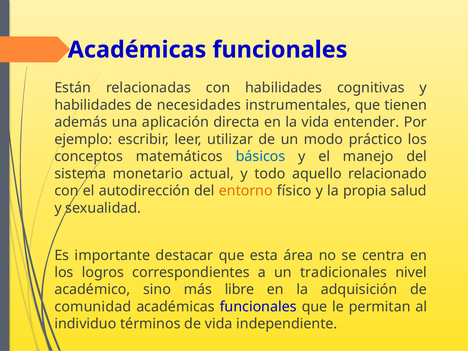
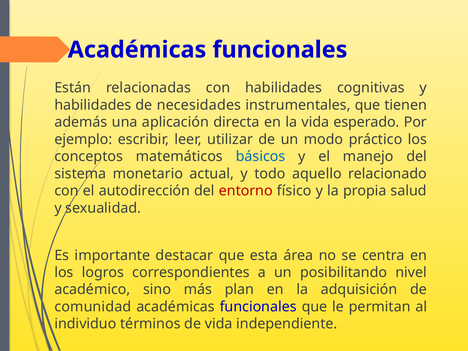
entender: entender -> esperado (367, 122)
entorno colour: orange -> red (246, 191)
tradicionales: tradicionales -> posibilitando (344, 272)
libre: libre -> plan (239, 290)
